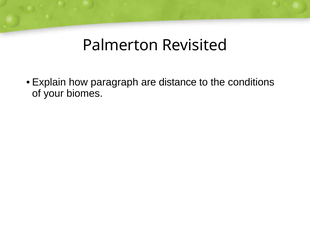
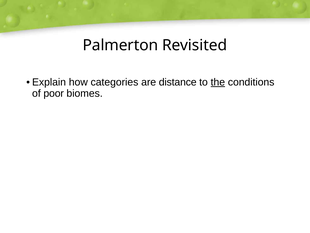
paragraph: paragraph -> categories (114, 82)
the underline: none -> present (218, 82)
your: your -> poor (54, 93)
